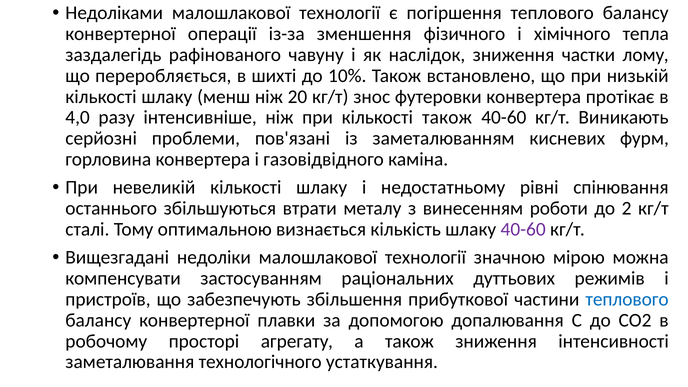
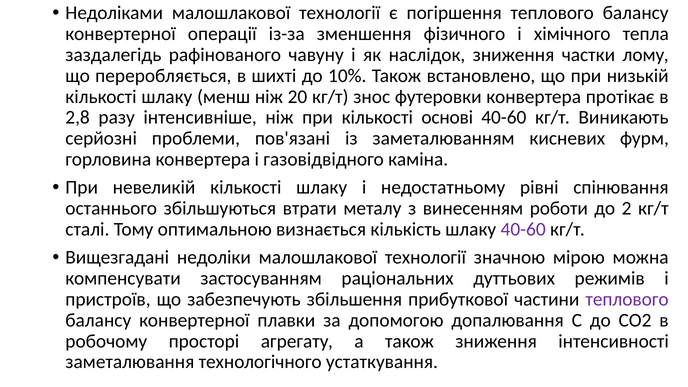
4,0: 4,0 -> 2,8 (78, 118)
кількості також: також -> основі (447, 118)
теплового colour: blue -> purple (627, 299)
